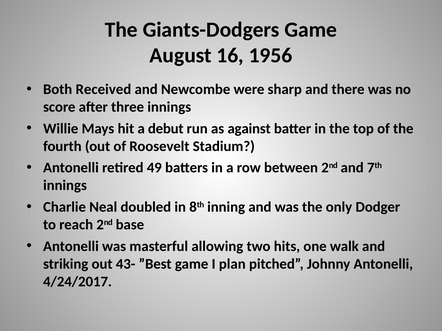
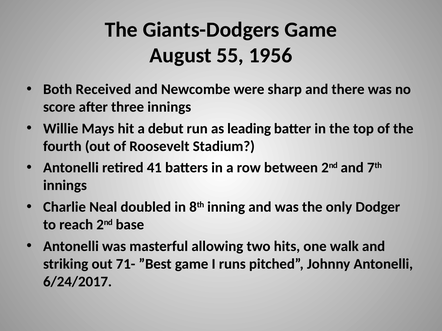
16: 16 -> 55 (230, 56)
against: against -> leading (249, 129)
49: 49 -> 41 (154, 168)
43-: 43- -> 71- (126, 264)
plan: plan -> runs (232, 264)
4/24/2017: 4/24/2017 -> 6/24/2017 (78, 282)
